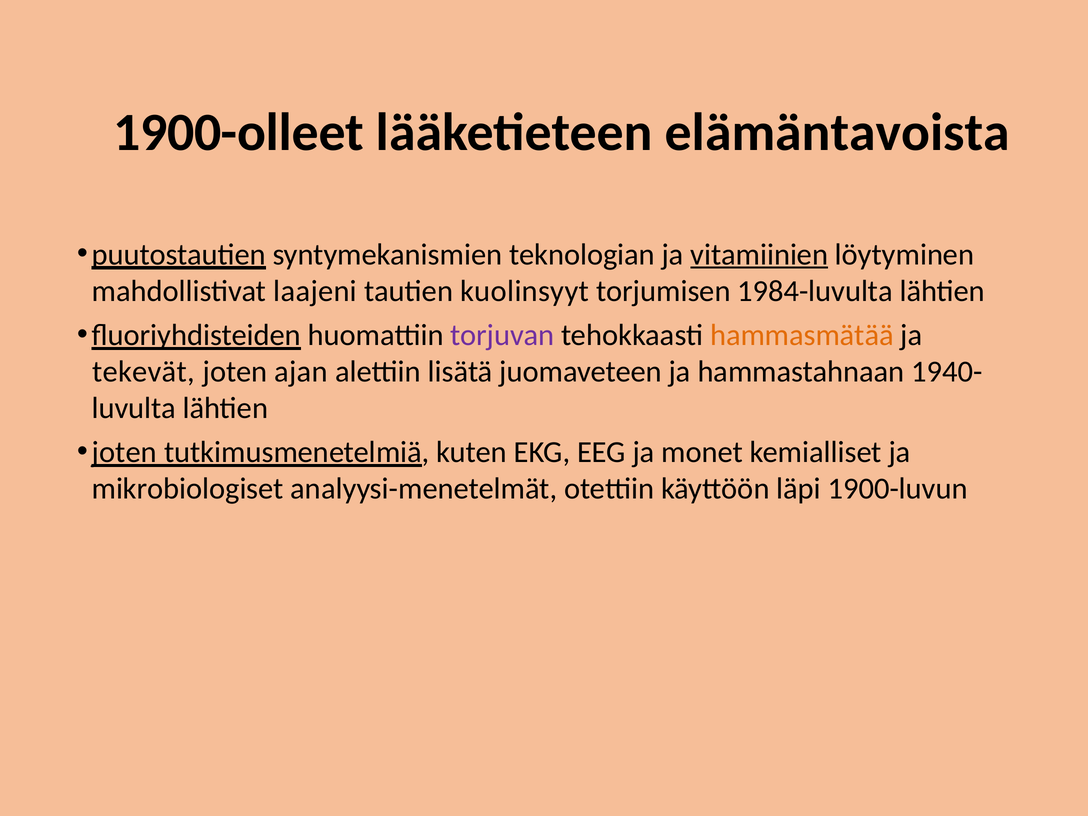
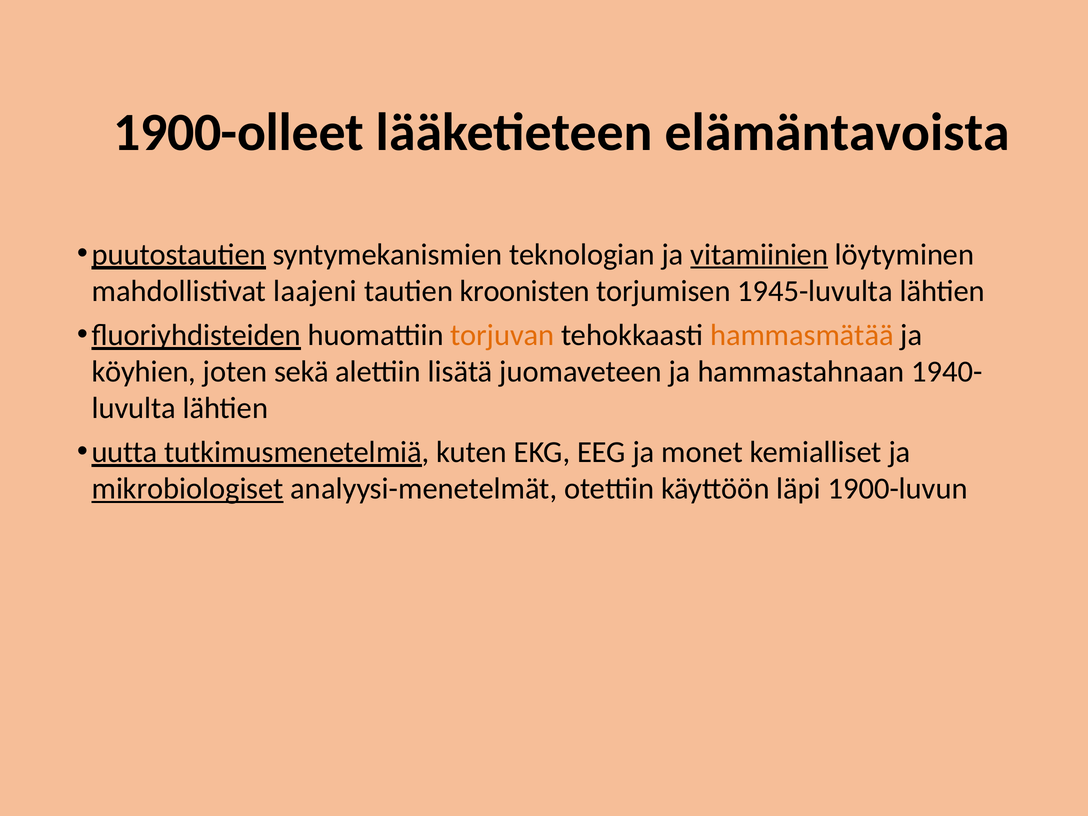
kuolinsyyt: kuolinsyyt -> kroonisten (525, 291)
1984-luvulta: 1984-luvulta -> 1945-luvulta (815, 291)
torjuvan colour: purple -> orange (502, 335)
tekevät: tekevät -> köyhien (144, 372)
ajan: ajan -> sekä (301, 372)
joten: joten -> uutta (125, 452)
mikrobiologiset underline: none -> present (188, 489)
